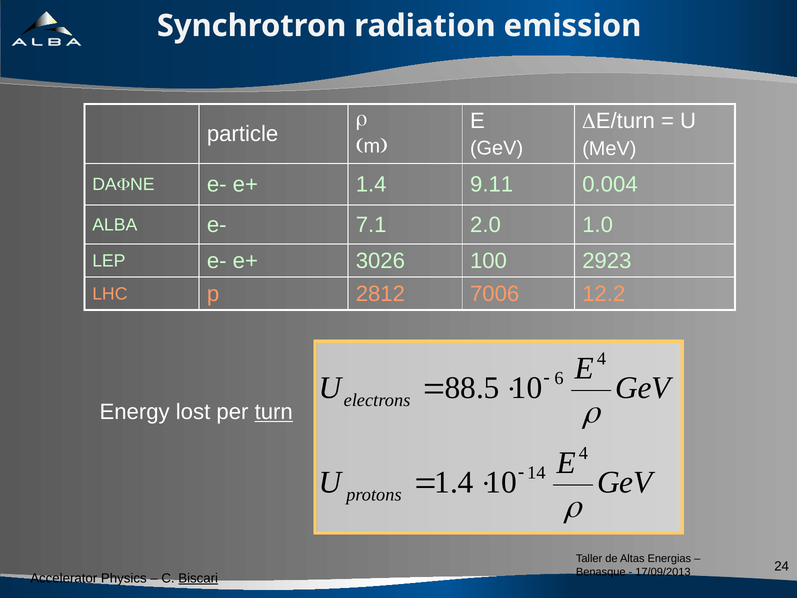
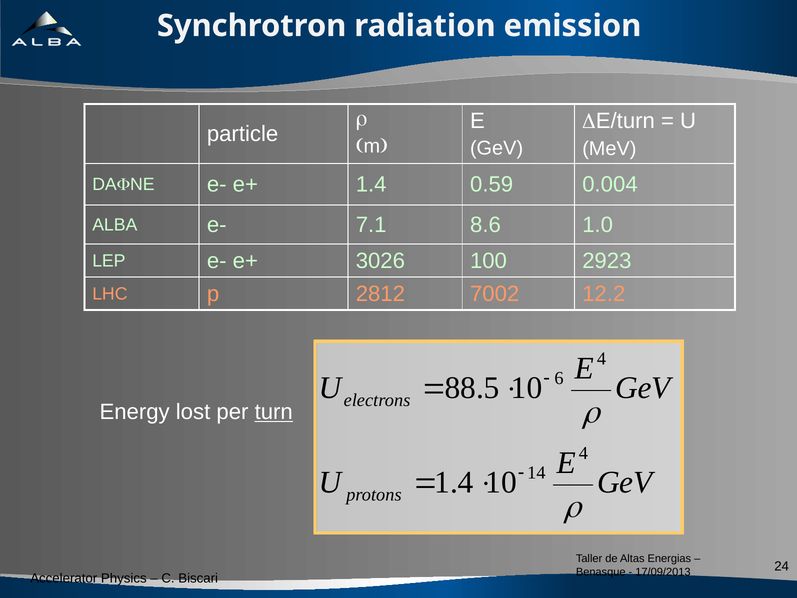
9.11: 9.11 -> 0.59 (492, 185)
2.0: 2.0 -> 8.6 (485, 225)
7006: 7006 -> 7002 (495, 294)
Biscari underline: present -> none (198, 578)
